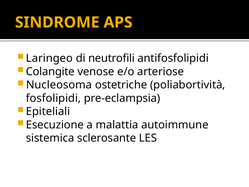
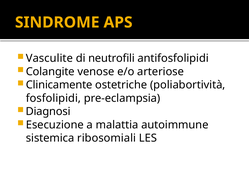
Laringeo: Laringeo -> Vasculite (49, 58)
Nucleosoma: Nucleosoma -> Clinicamente (59, 85)
Epiteliali: Epiteliali -> Diagnosi (48, 111)
sclerosante: sclerosante -> ribosomiali (107, 138)
